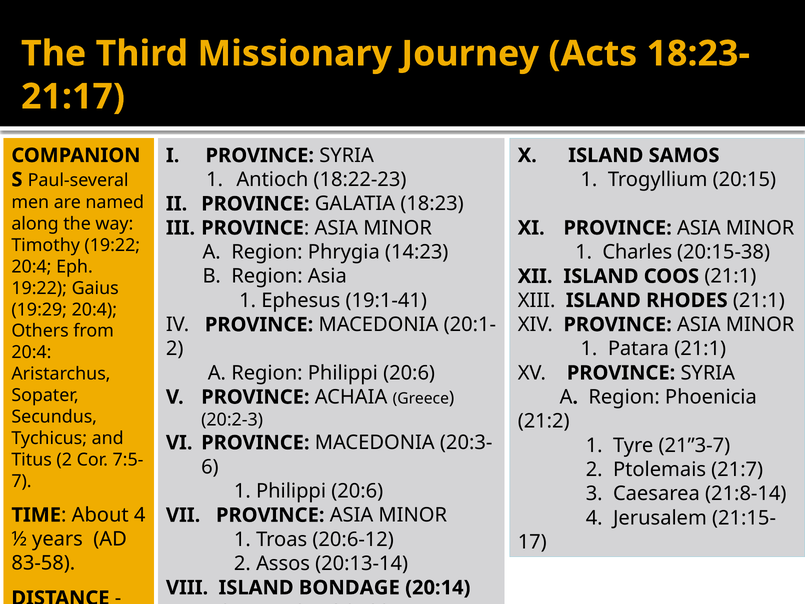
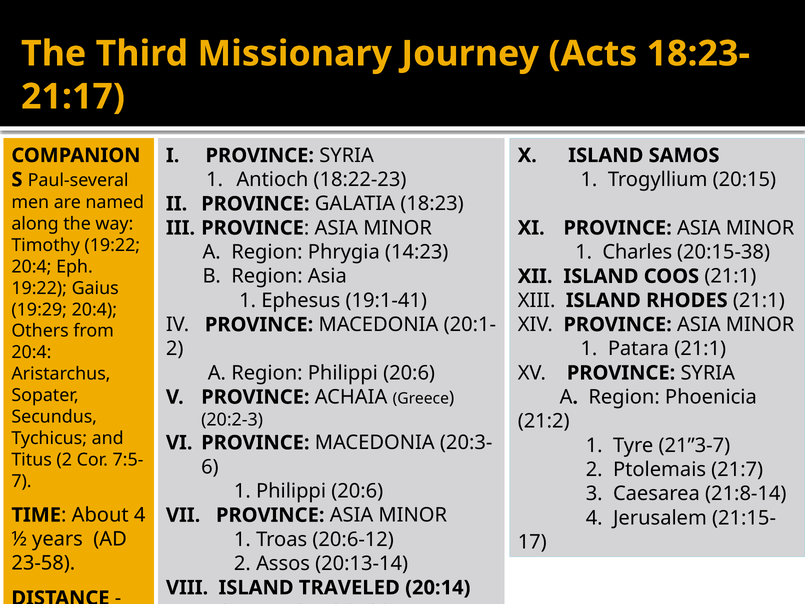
83-58: 83-58 -> 23-58 (43, 563)
BONDAGE: BONDAGE -> TRAVELED (349, 587)
